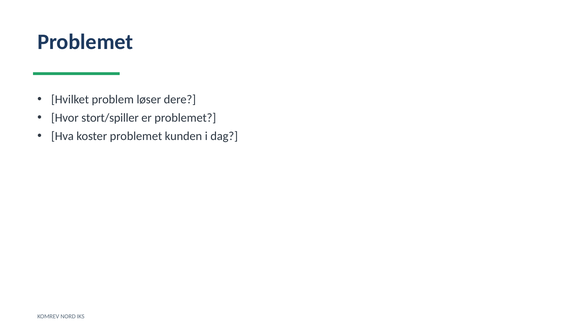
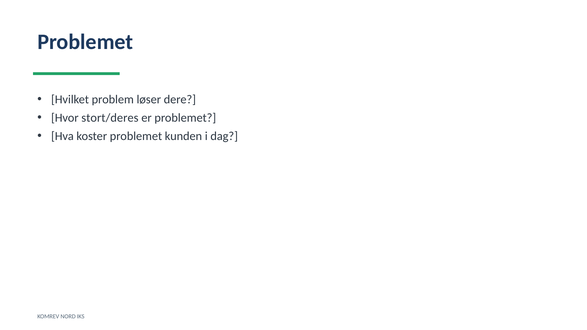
stort/spiller: stort/spiller -> stort/deres (110, 118)
